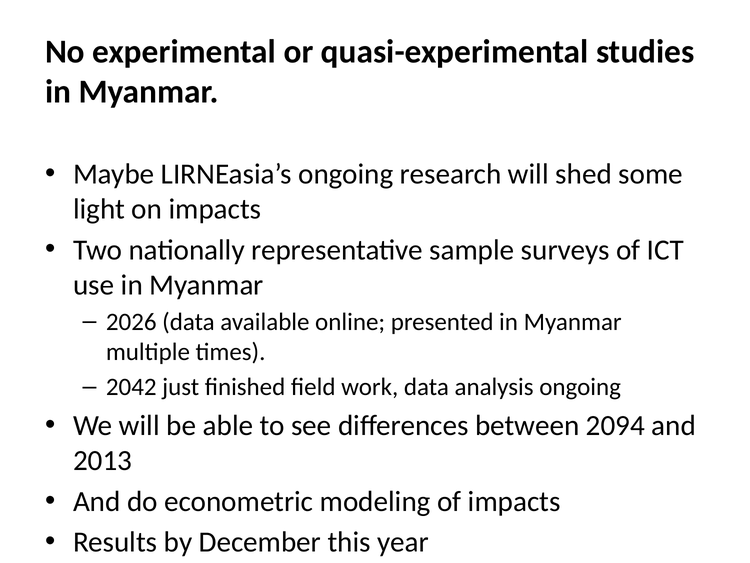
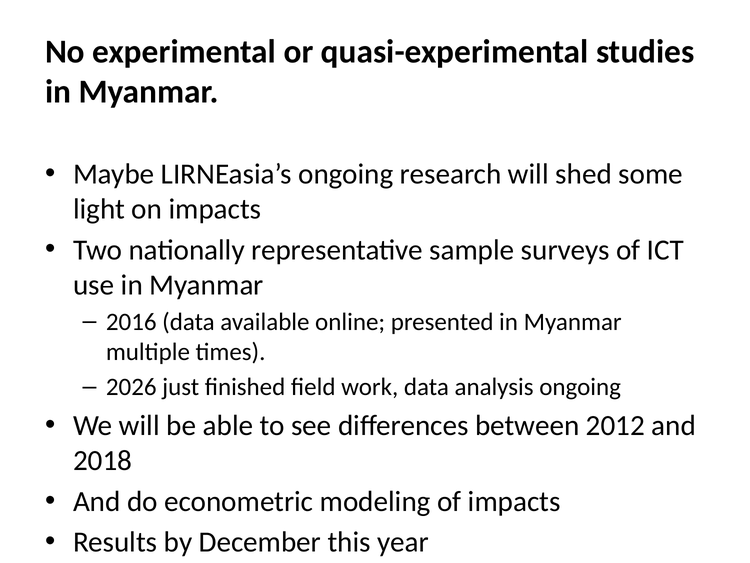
2026: 2026 -> 2016 (131, 322)
2042: 2042 -> 2026 (131, 387)
2094: 2094 -> 2012 (615, 425)
2013: 2013 -> 2018 (103, 460)
